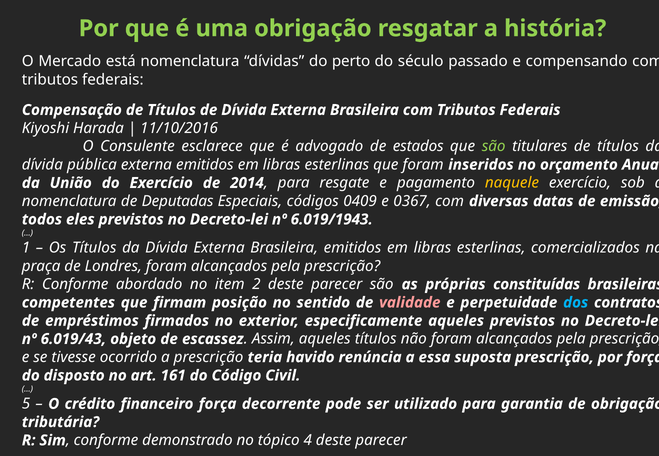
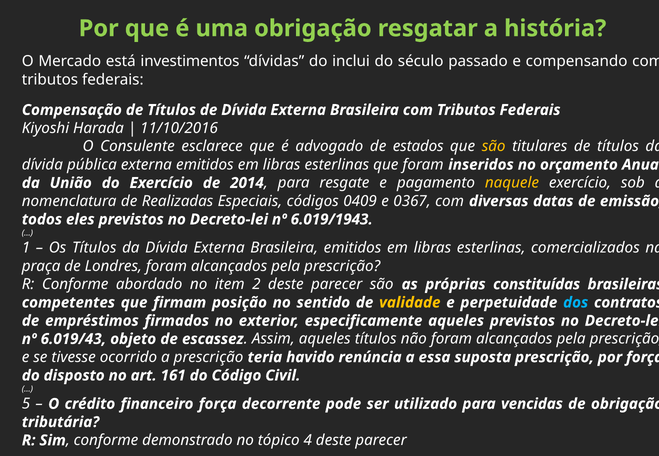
está nomenclatura: nomenclatura -> investimentos (190, 61)
perto: perto -> inclui (351, 61)
são colour: light green -> yellow (494, 147)
Deputadas: Deputadas -> Realizadas (178, 201)
validade colour: pink -> yellow (410, 303)
garantia: garantia -> vencidas (532, 404)
